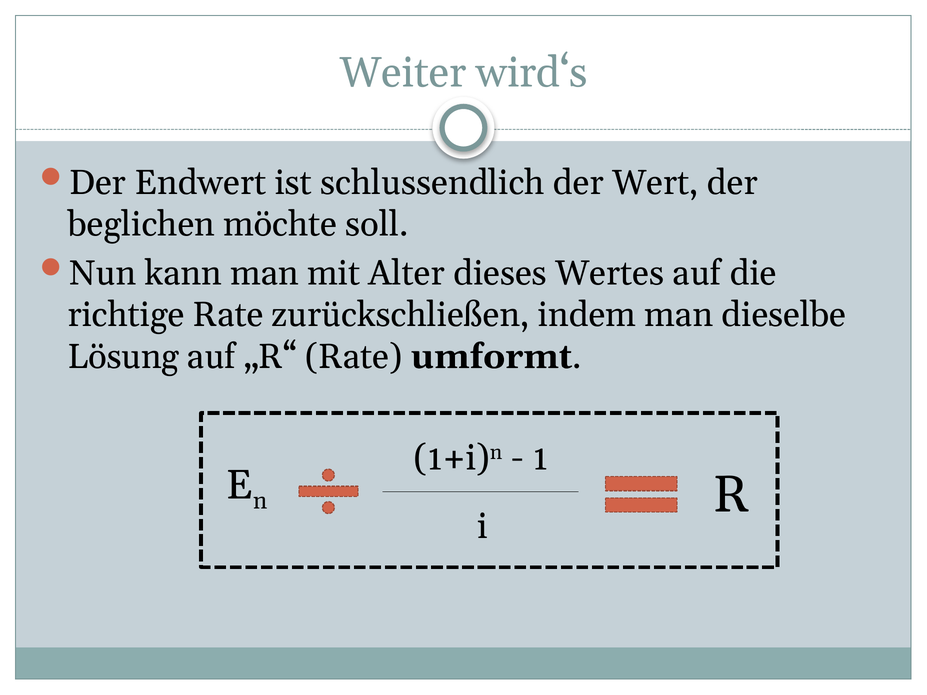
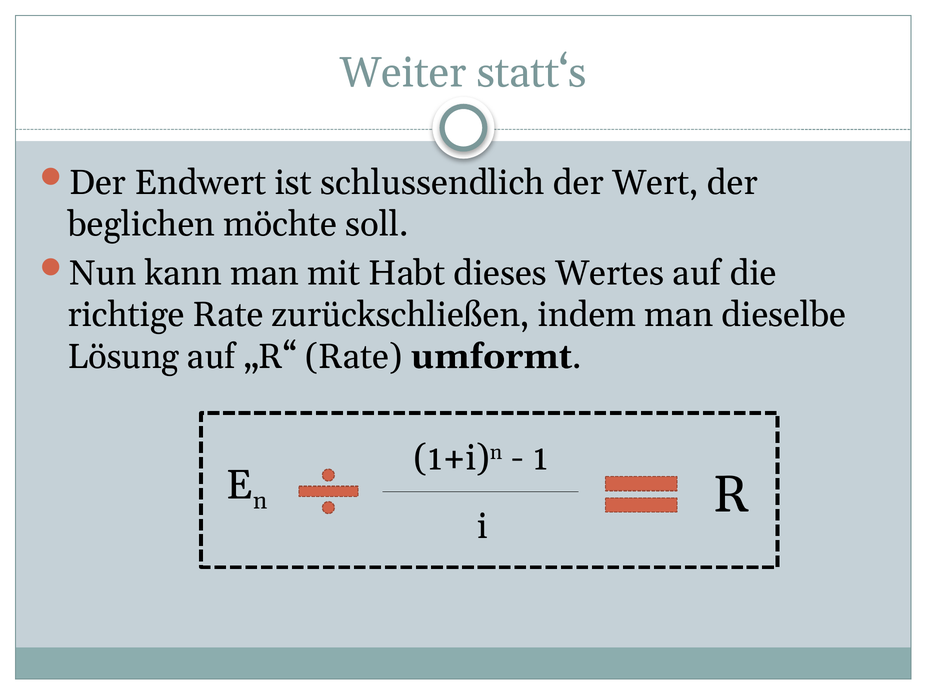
wird‘s: wird‘s -> statt‘s (532, 73)
Alter: Alter -> Habt (407, 273)
